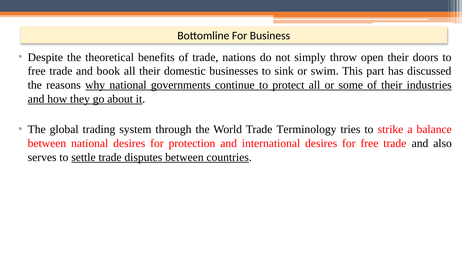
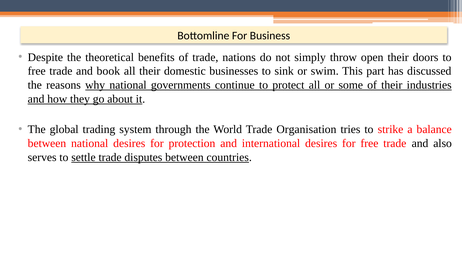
Terminology: Terminology -> Organisation (306, 129)
